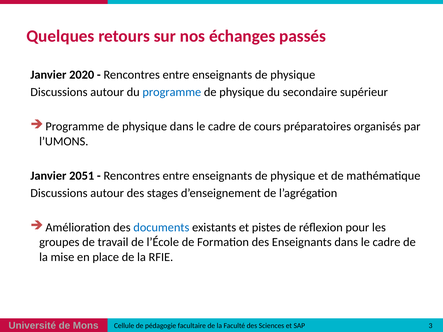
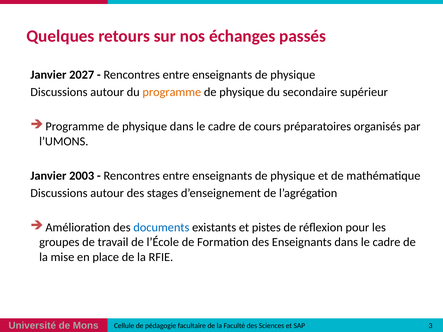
2020: 2020 -> 2027 (82, 75)
programme colour: blue -> orange (172, 92)
2051: 2051 -> 2003 (82, 176)
